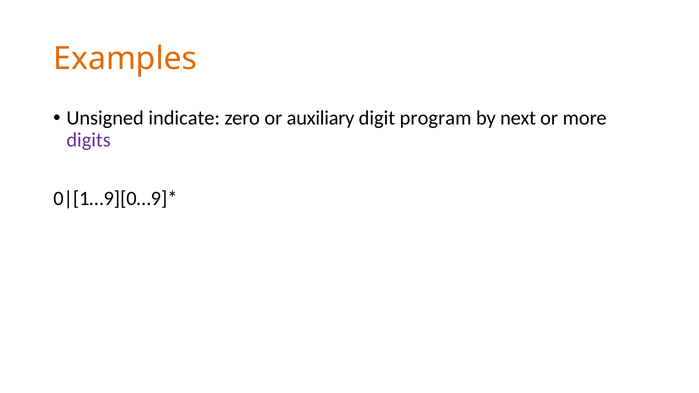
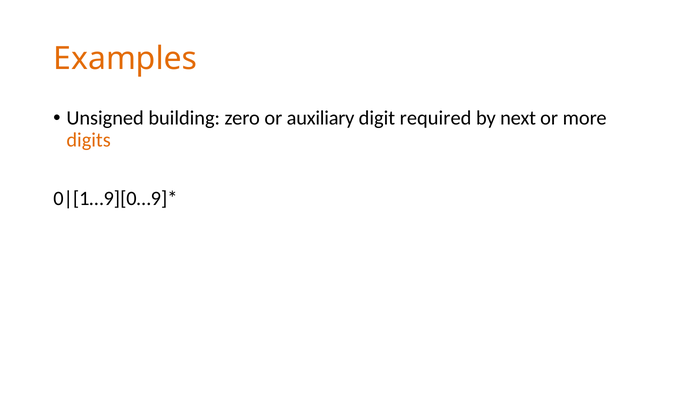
indicate: indicate -> building (184, 118)
program: program -> required (436, 118)
digits colour: purple -> orange (89, 140)
